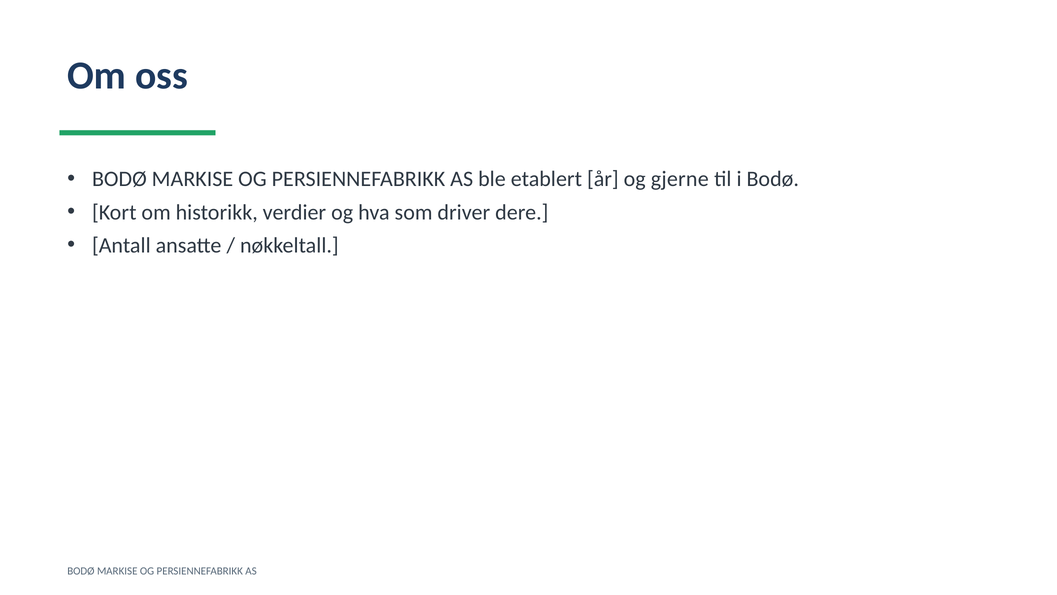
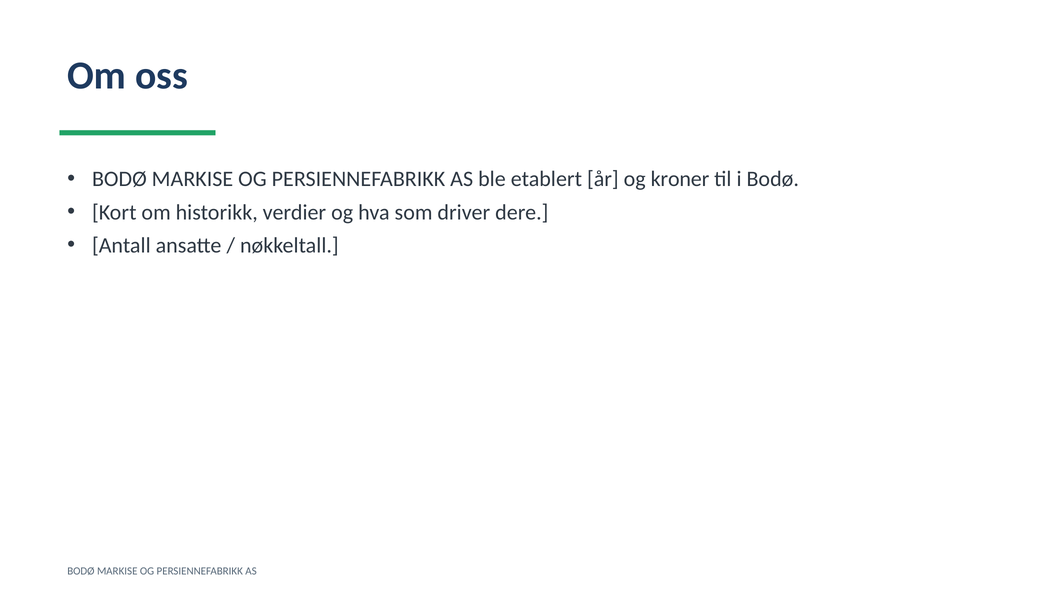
gjerne: gjerne -> kroner (680, 179)
